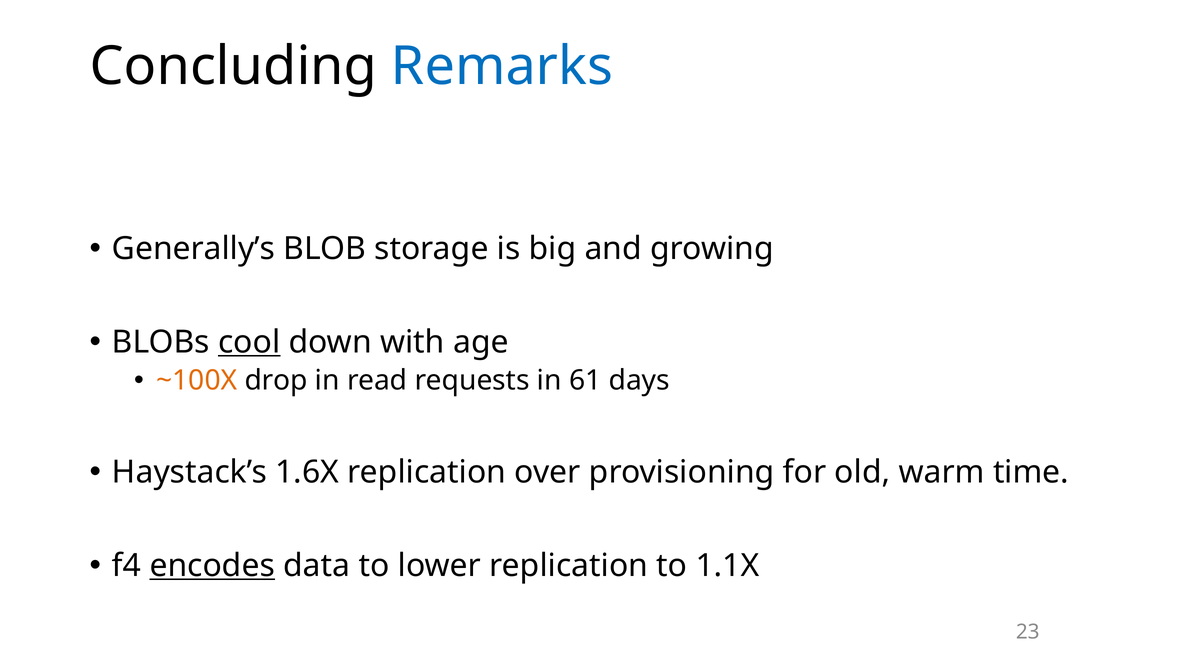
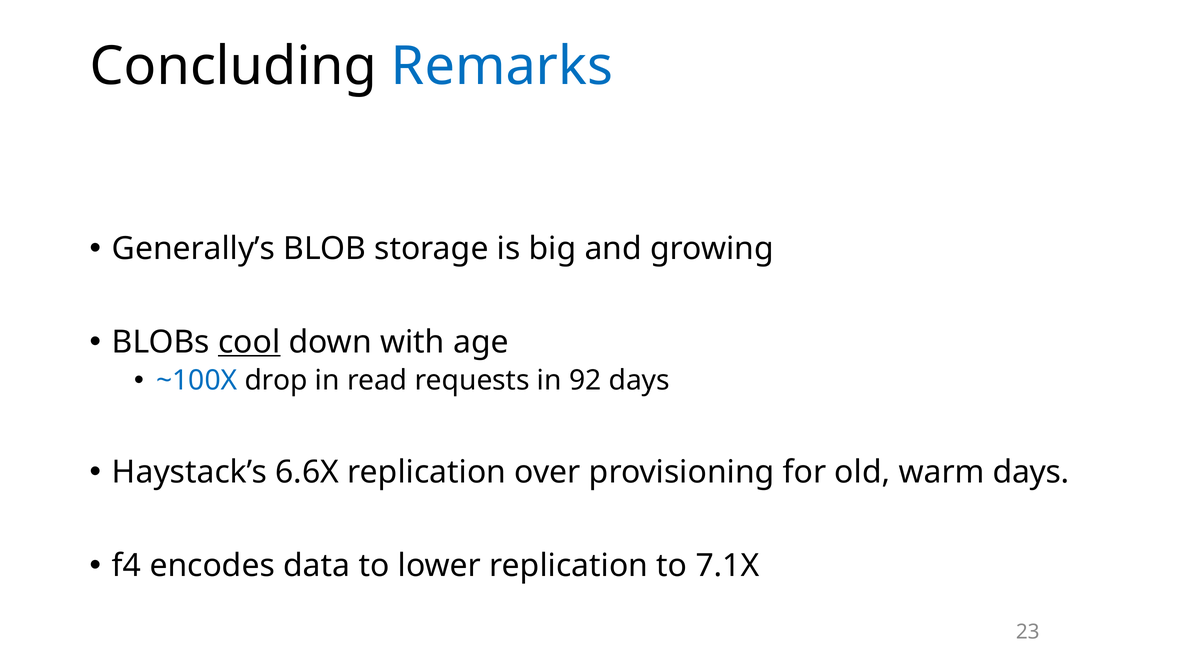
~100X colour: orange -> blue (197, 381)
61: 61 -> 92 (585, 381)
1.6X: 1.6X -> 6.6X (307, 472)
warm time: time -> days (1031, 472)
encodes underline: present -> none (212, 566)
1.1X: 1.1X -> 7.1X (727, 566)
